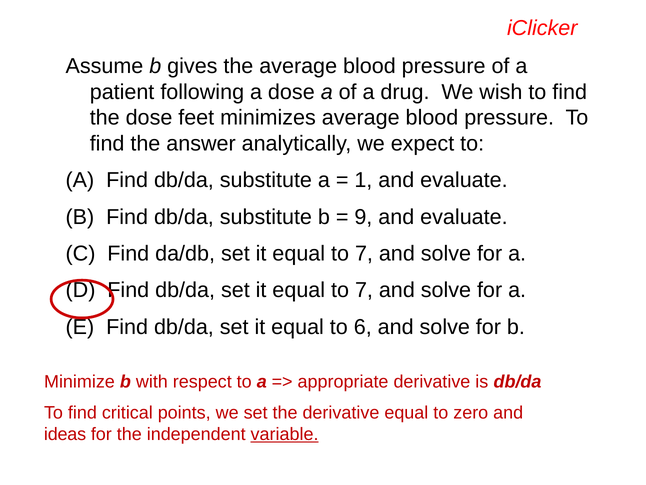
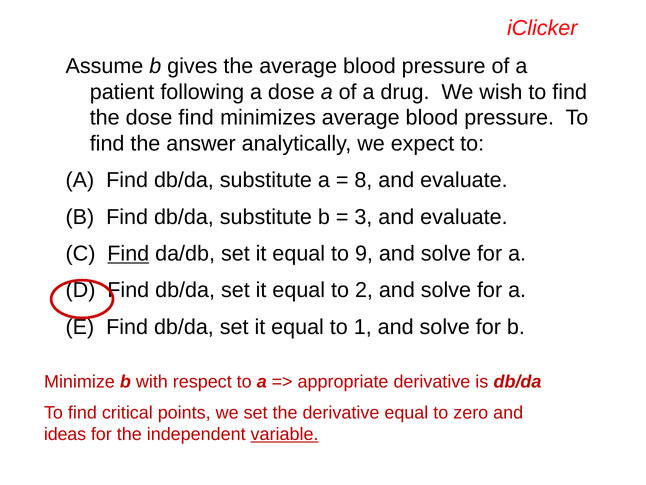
dose feet: feet -> find (196, 118)
1: 1 -> 8 (363, 180)
9: 9 -> 3 (363, 217)
Find underline: none -> present (128, 253)
7: 7 -> 9 (364, 253)
7: 7 -> 2 (364, 290)
6: 6 -> 1 (363, 327)
